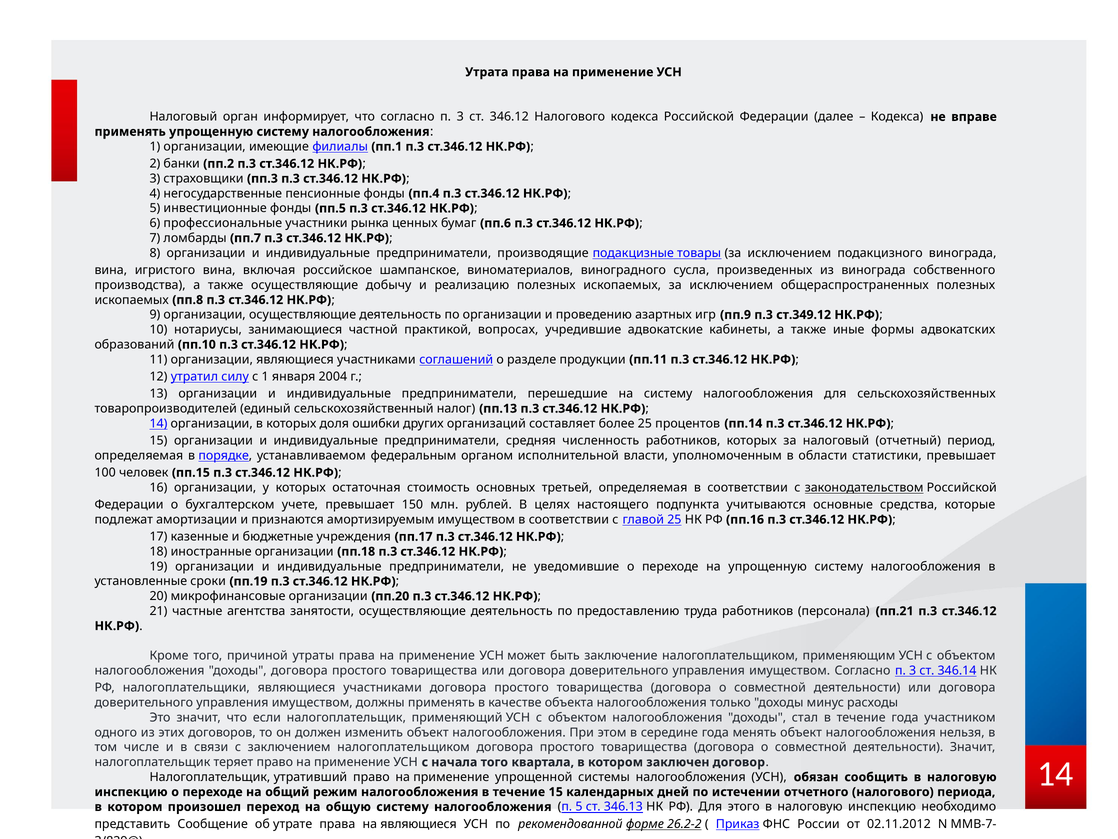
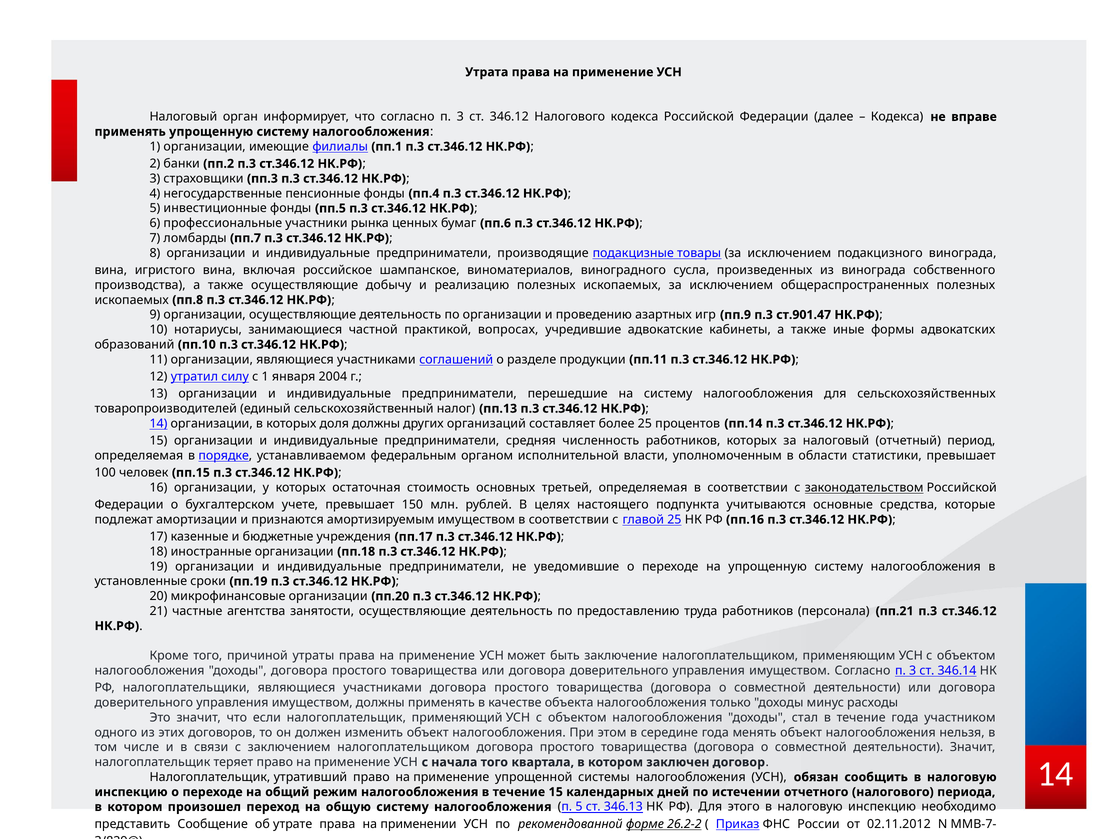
ст.349.12: ст.349.12 -> ст.901.47 (804, 315)
доля ошибки: ошибки -> должны (376, 423)
на являющиеся: являющиеся -> применении (418, 824)
